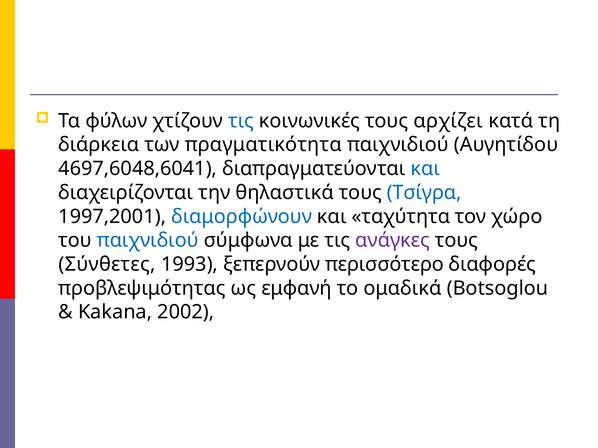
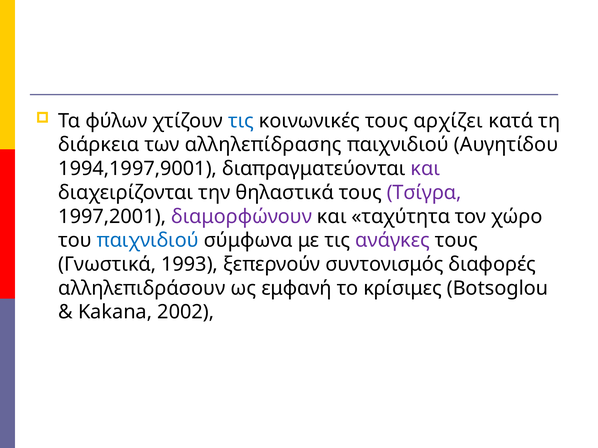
πραγματικότητα: πραγματικότητα -> αλληλεπίδρασης (263, 145)
4697,6048,6041: 4697,6048,6041 -> 1994,1997,9001 (138, 169)
και colour: blue -> purple (425, 169)
Τσίγρα colour: blue -> purple (424, 193)
διαμορφώνουν colour: blue -> purple (242, 217)
Σύνθετες: Σύνθετες -> Γνωστικά (107, 265)
περισσότερο: περισσότερο -> συντονισμός (384, 265)
προβλεψιμότητας: προβλεψιμότητας -> αλληλεπιδράσουν (142, 288)
ομαδικά: ομαδικά -> κρίσιμες (403, 288)
